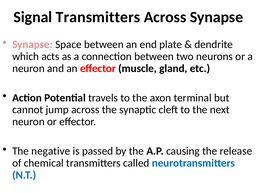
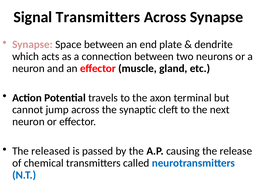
negative: negative -> released (51, 151)
